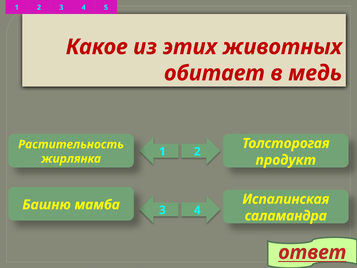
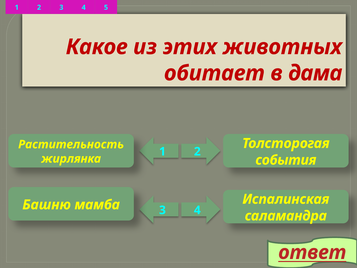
медь: медь -> дама (315, 73)
продукт: продукт -> события (286, 160)
